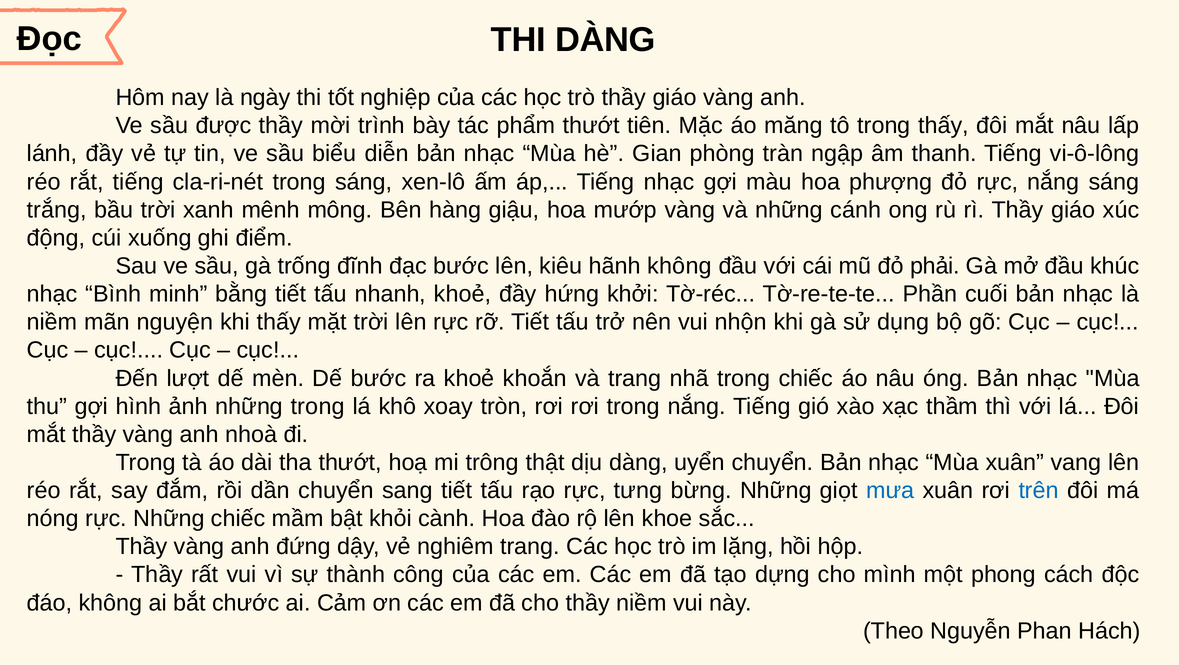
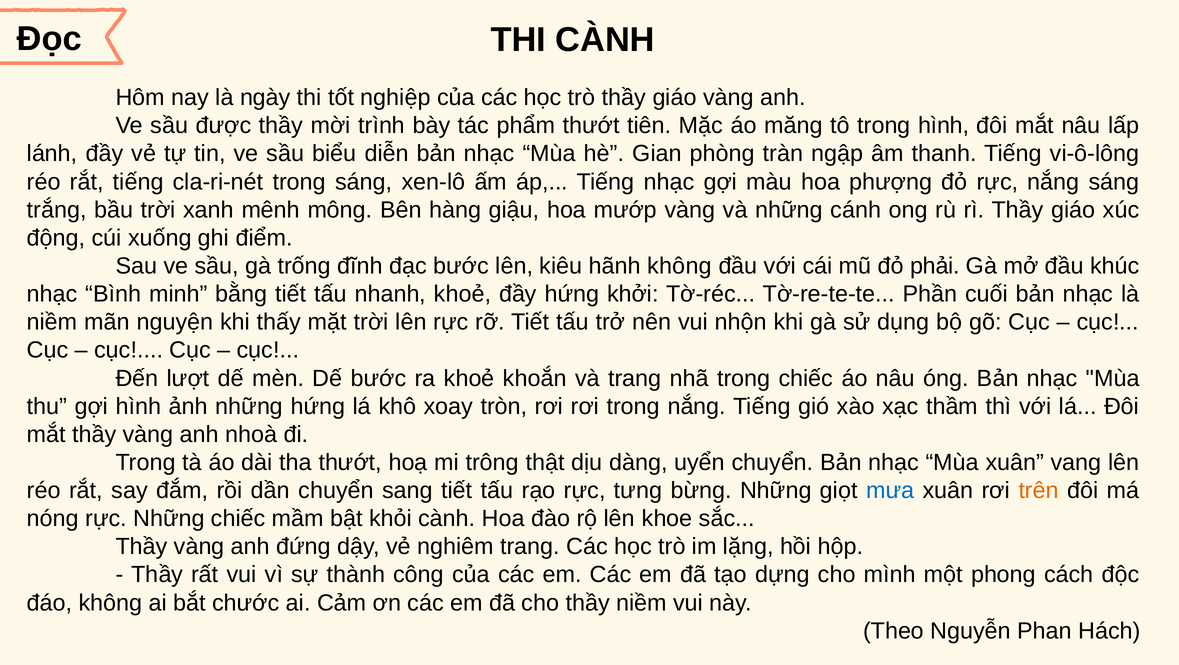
THI DÀNG: DÀNG -> CÀNH (605, 40)
trong thấy: thấy -> hình (944, 126)
những trong: trong -> hứng (318, 406)
trên colour: blue -> orange (1039, 490)
